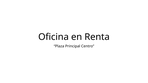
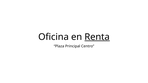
Renta underline: none -> present (97, 37)
